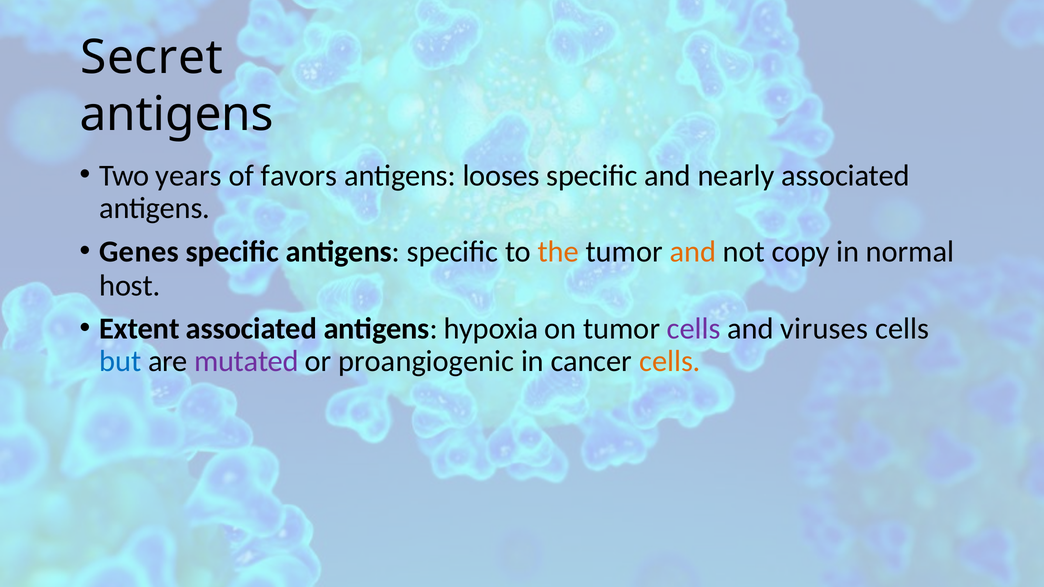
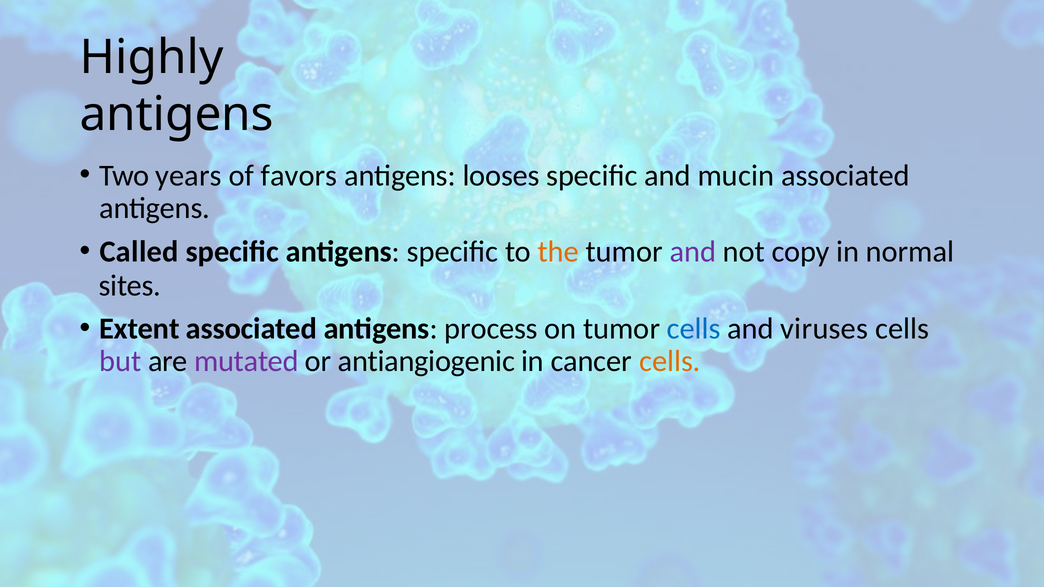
Secret: Secret -> Highly (152, 57)
nearly: nearly -> mucin (736, 176)
Genes: Genes -> Called (139, 252)
and colour: orange -> purple (693, 252)
host: host -> sites (130, 286)
hypoxia: hypoxia -> process (491, 329)
cells colour: purple -> blue (694, 329)
but colour: blue -> purple (120, 361)
proangiogenic: proangiogenic -> antiangiogenic (426, 361)
